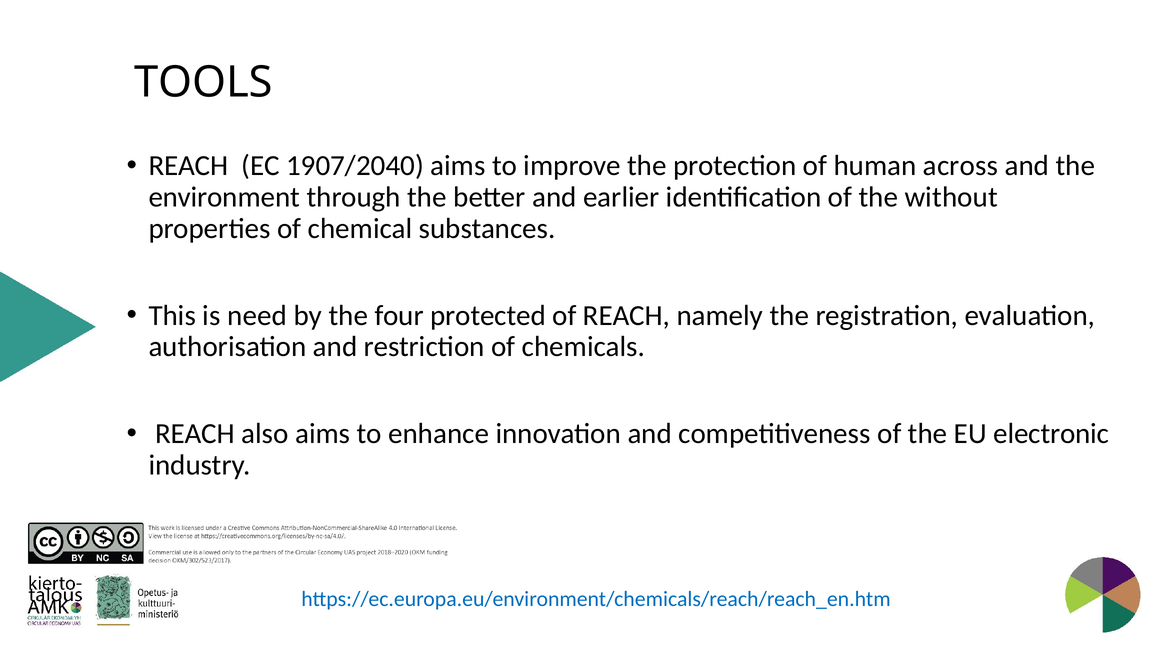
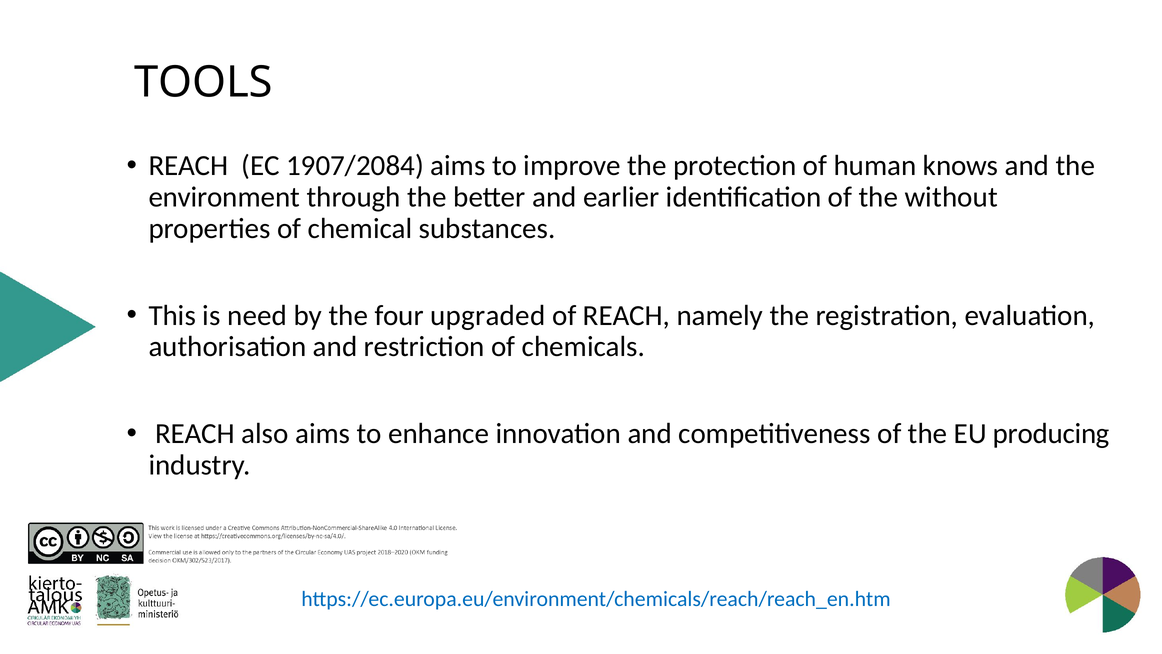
1907/2040: 1907/2040 -> 1907/2084 (355, 166)
across: across -> knows (961, 166)
protected: protected -> upgraded (488, 315)
electronic: electronic -> producing (1051, 434)
